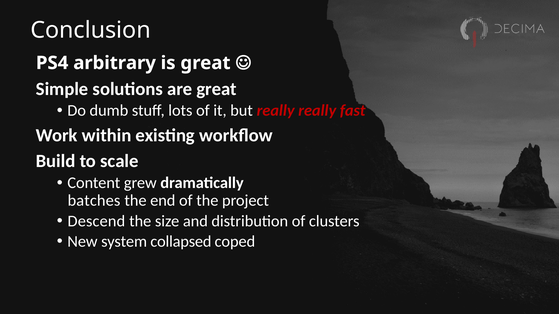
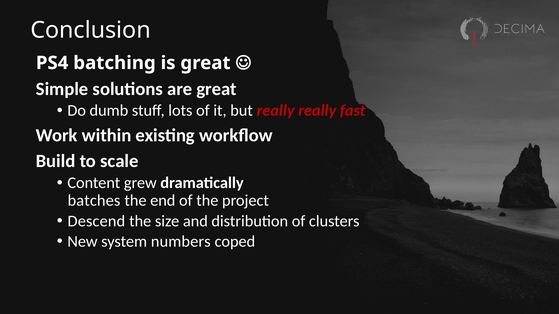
arbitrary: arbitrary -> batching (115, 63)
collapsed: collapsed -> numbers (181, 242)
